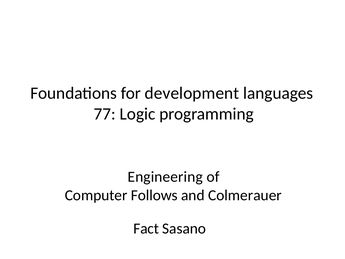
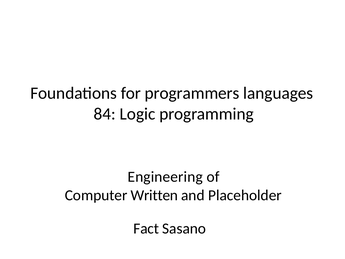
development: development -> programmers (192, 93)
77: 77 -> 84 (105, 114)
Follows: Follows -> Written (154, 195)
Colmerauer: Colmerauer -> Placeholder (245, 195)
